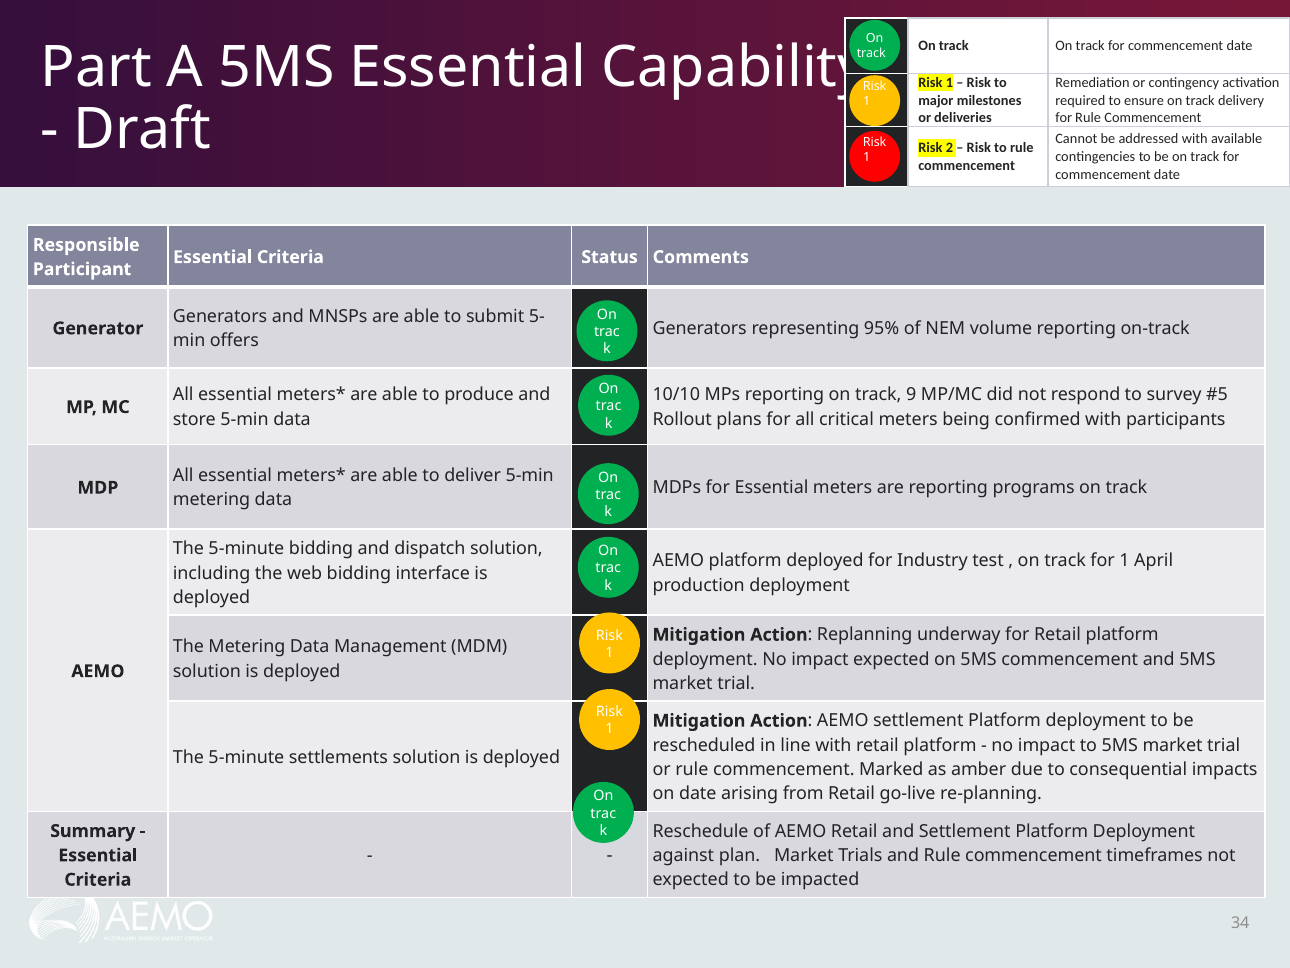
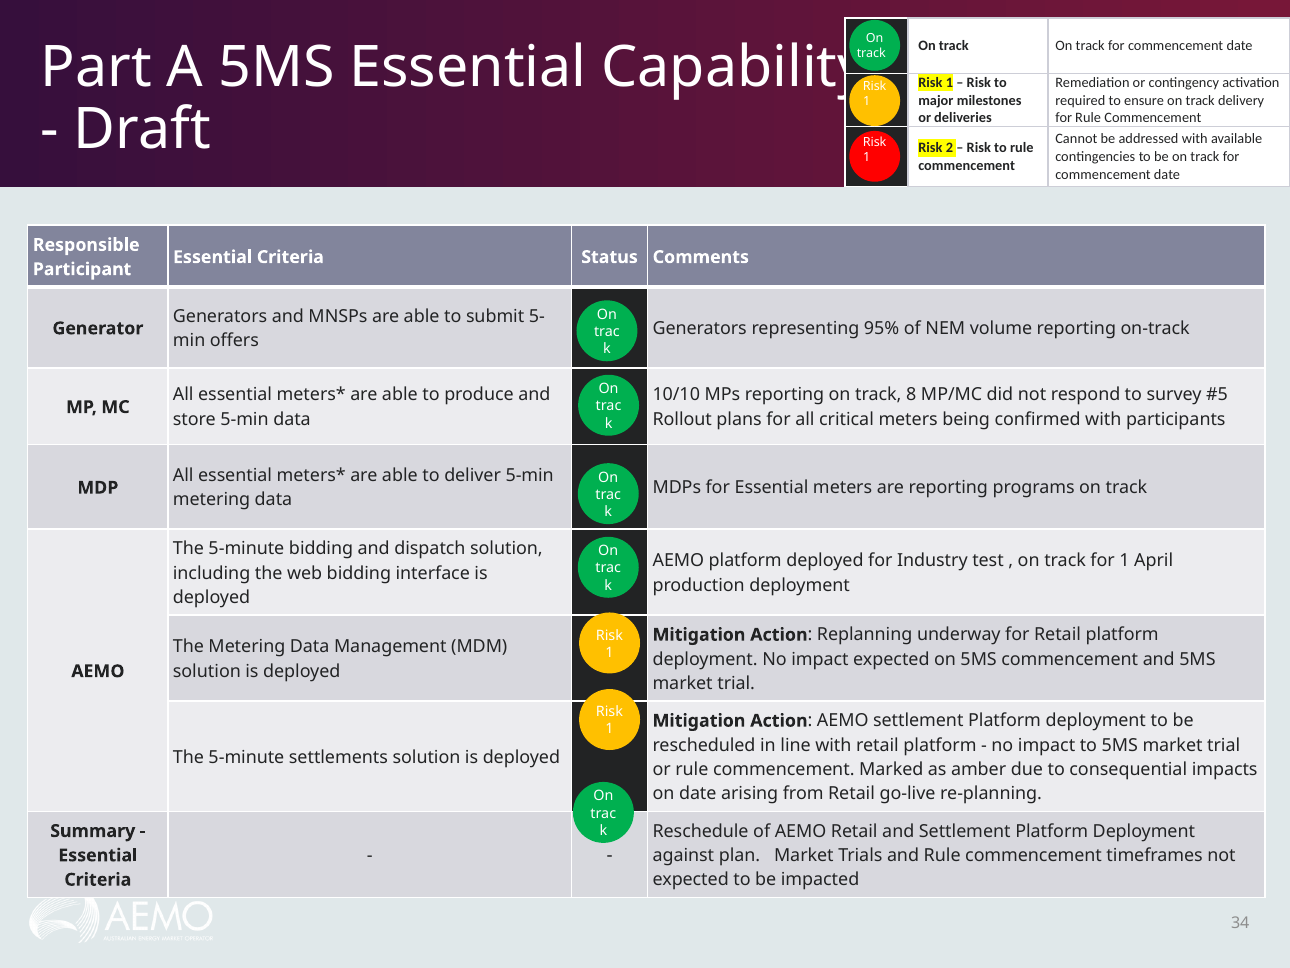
9: 9 -> 8 (911, 395)
